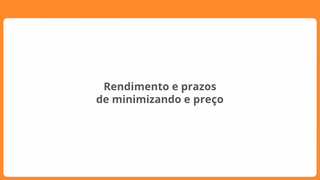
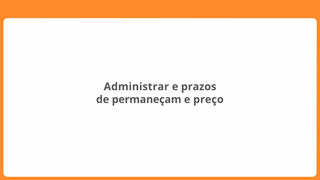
Rendimento: Rendimento -> Administrar (136, 87)
minimizando: minimizando -> permaneçam (147, 99)
